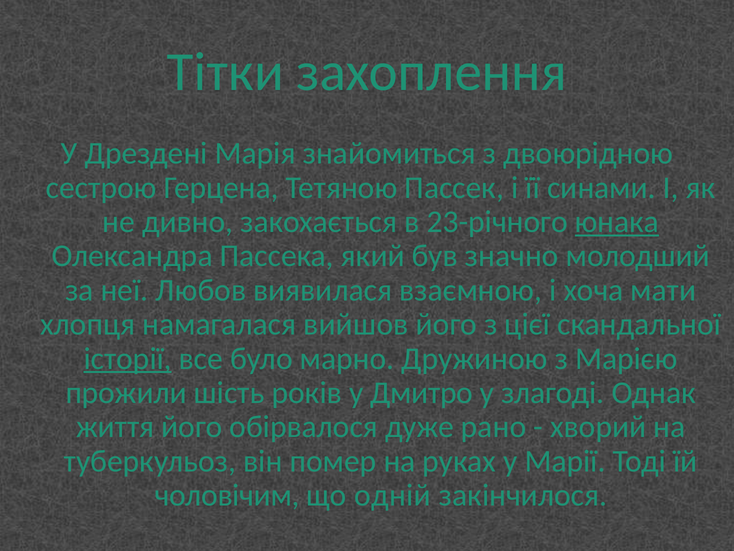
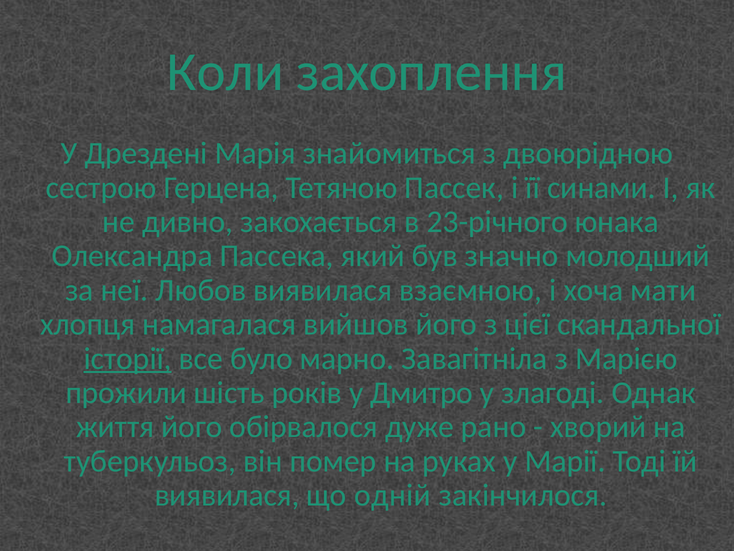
Тітки: Тітки -> Коли (225, 72)
юнака underline: present -> none (617, 222)
Дружиною: Дружиною -> Завагітніла (475, 358)
чоловічим: чоловічим -> виявилася (227, 495)
